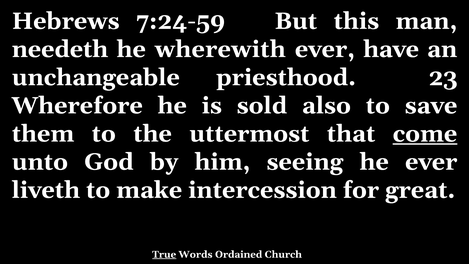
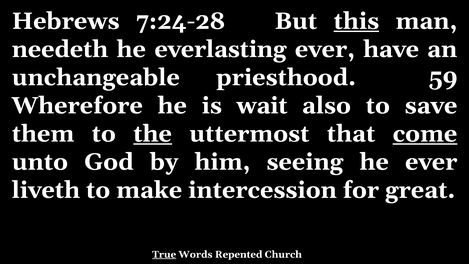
7:24-59: 7:24-59 -> 7:24-28 (181, 21)
this underline: none -> present (356, 21)
wherewith: wherewith -> everlasting (220, 49)
23: 23 -> 59 (443, 77)
sold: sold -> wait (262, 106)
the underline: none -> present (153, 134)
Ordained: Ordained -> Repented (239, 254)
